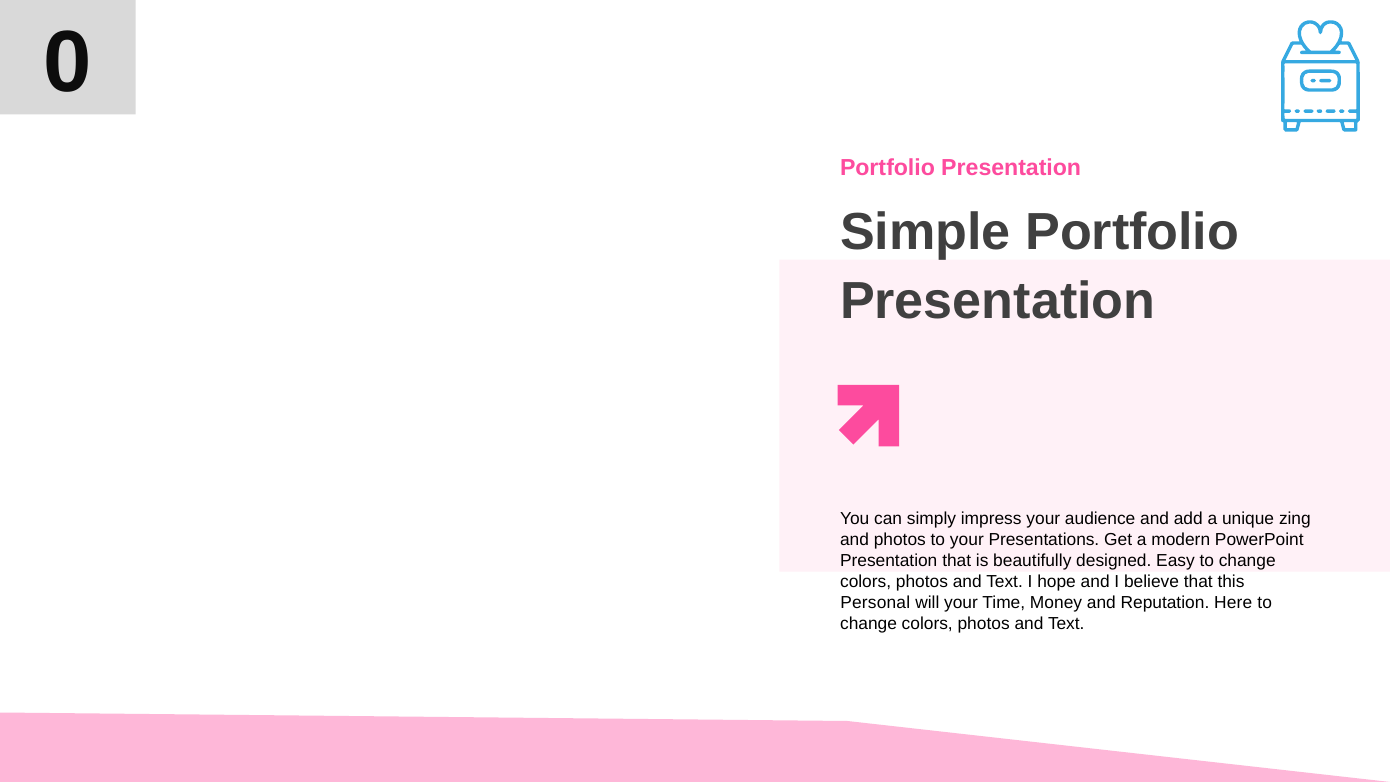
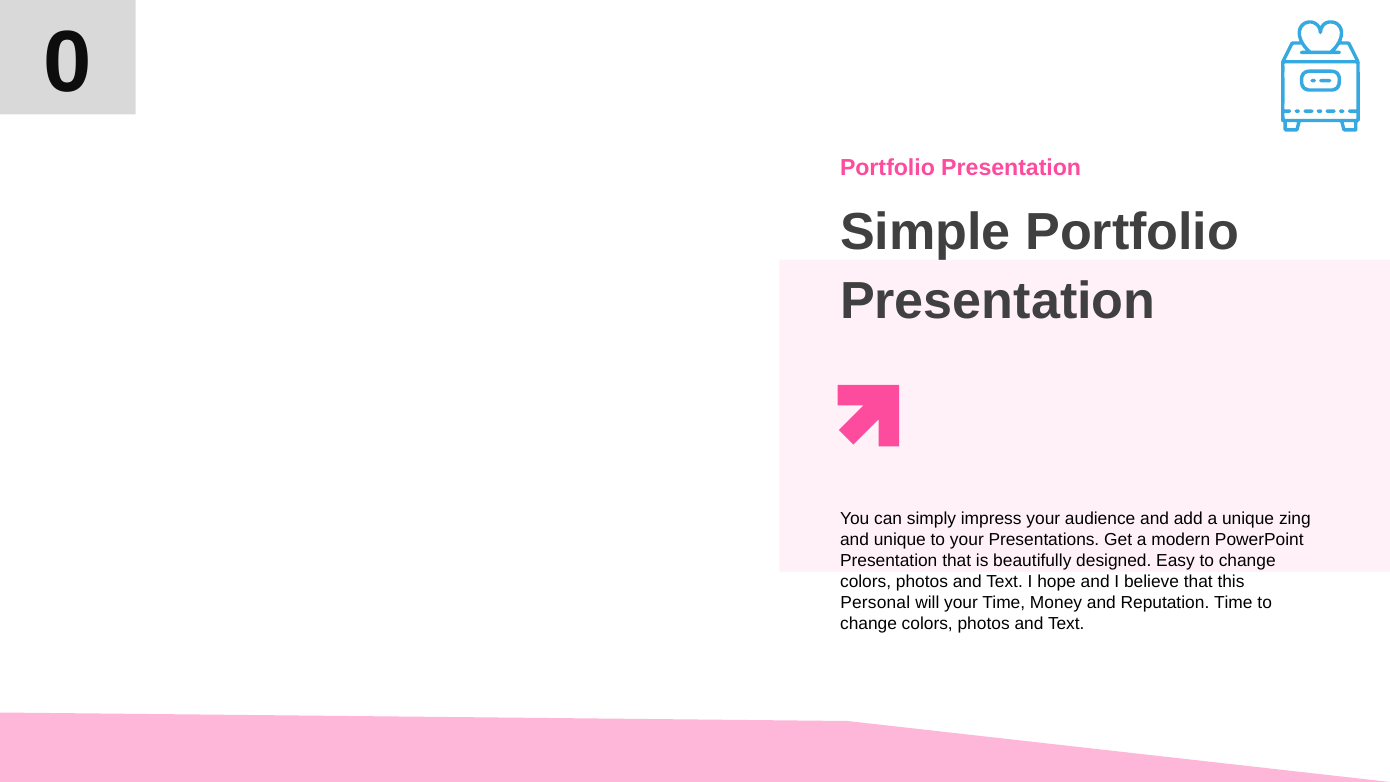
and photos: photos -> unique (900, 540)
Reputation Here: Here -> Time (1233, 602)
